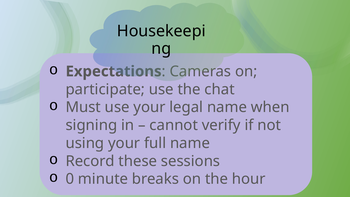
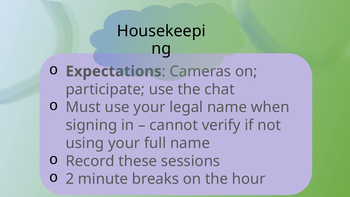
0: 0 -> 2 (70, 179)
